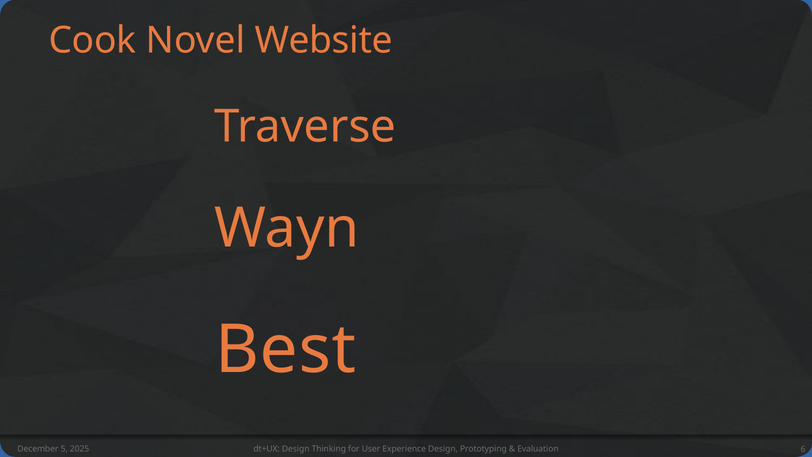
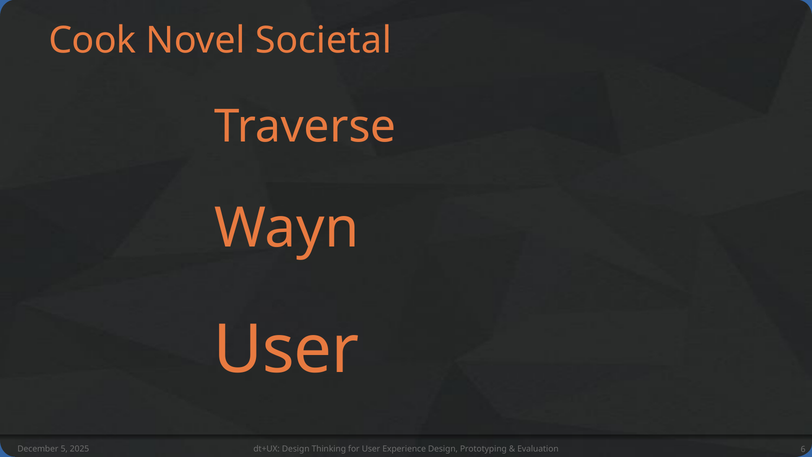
Website: Website -> Societal (323, 41)
Best: Best -> User (286, 350)
